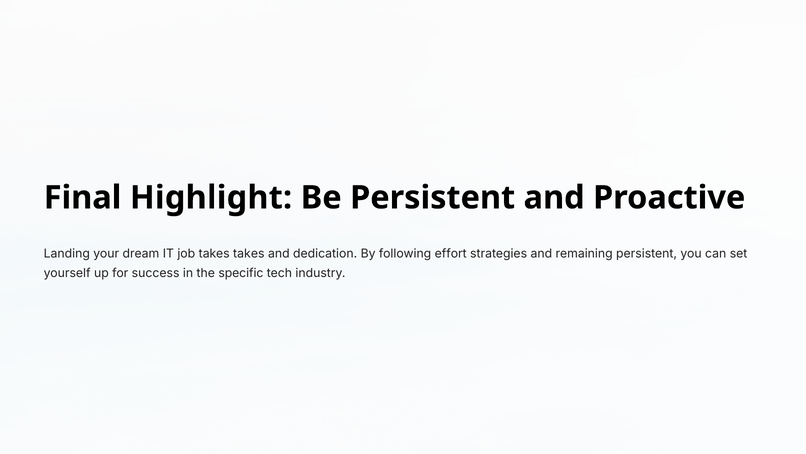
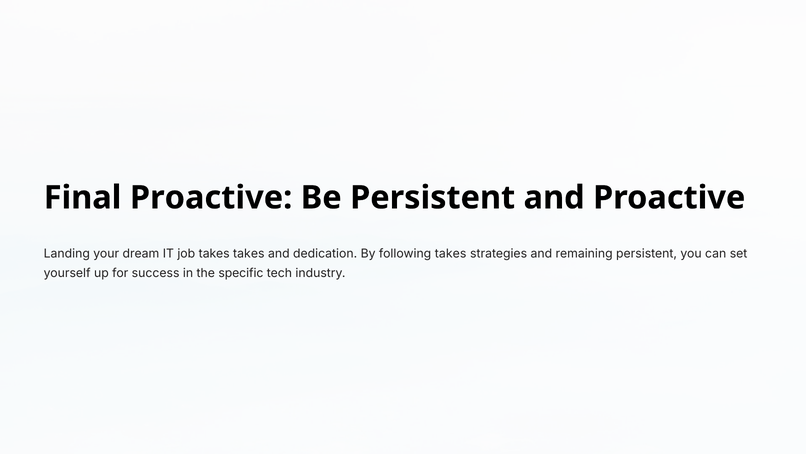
Final Highlight: Highlight -> Proactive (211, 197)
following effort: effort -> takes (451, 253)
